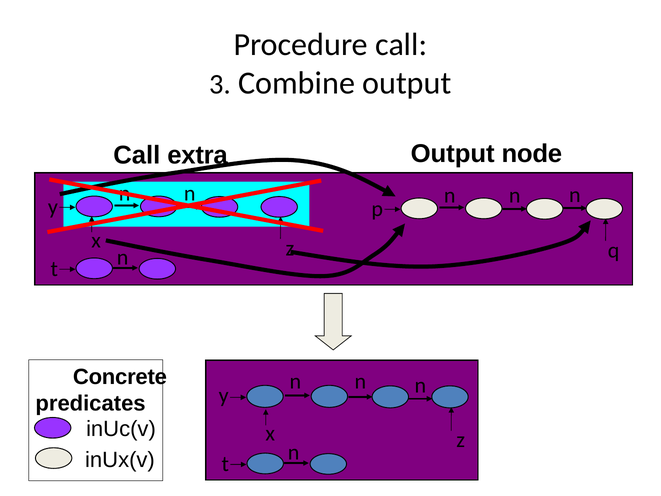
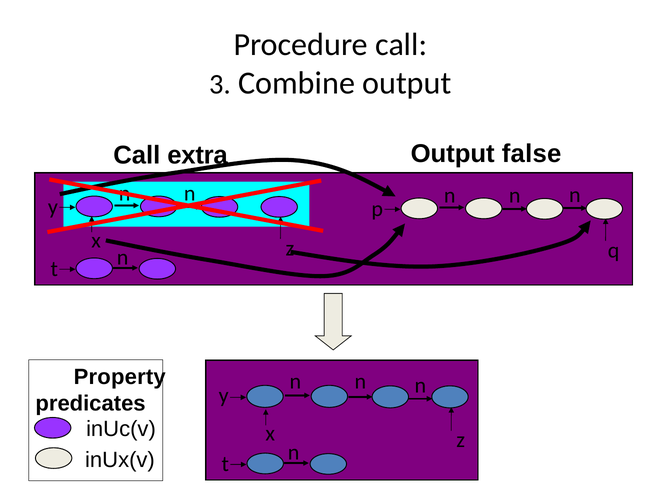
node: node -> false (532, 153)
Concrete: Concrete -> Property (120, 377)
